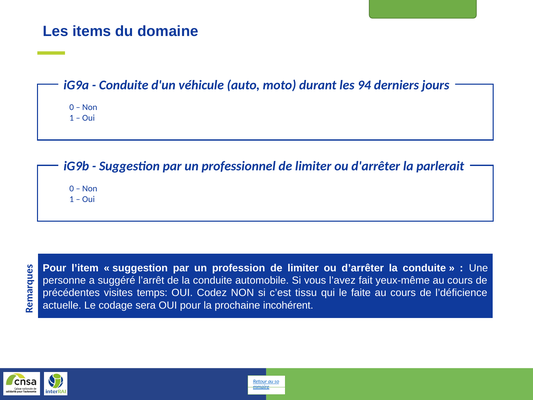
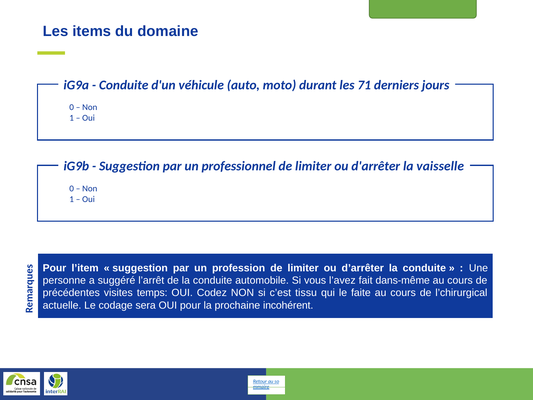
94: 94 -> 71 (364, 85)
parlerait: parlerait -> vaisselle (440, 166)
yeux-même: yeux-même -> dans-même (403, 280)
l’déficience: l’déficience -> l’chirurgical (461, 293)
